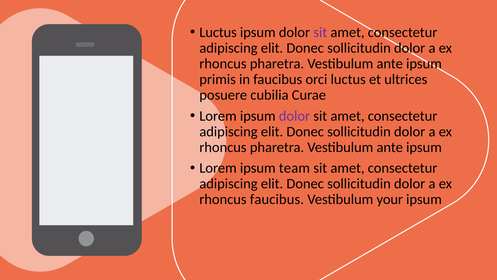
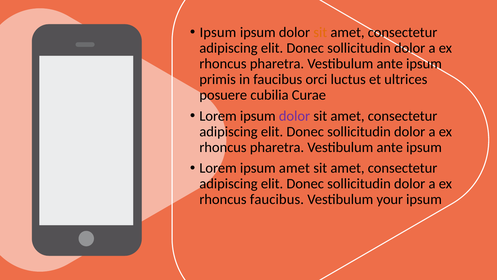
Luctus: Luctus -> Ipsum (218, 32)
sit colour: purple -> orange (320, 32)
ipsum team: team -> amet (294, 168)
